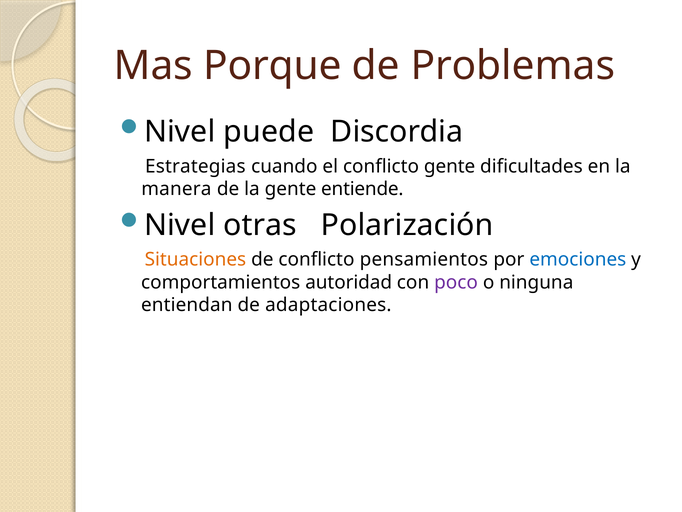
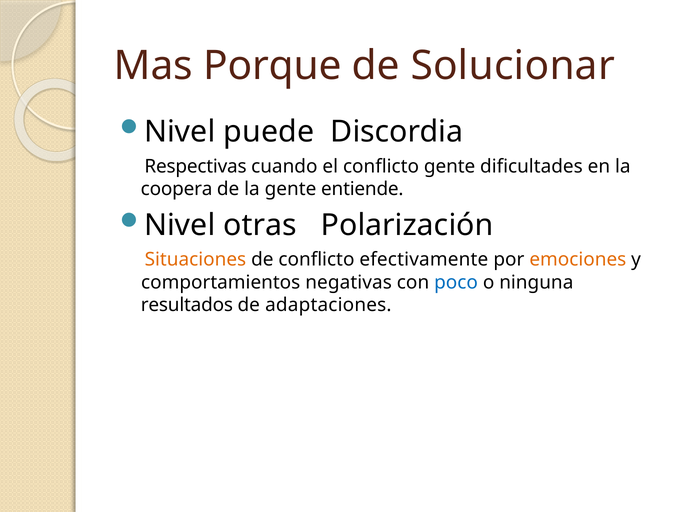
Problemas: Problemas -> Solucionar (513, 66)
Estrategias: Estrategias -> Respectivas (196, 166)
manera: manera -> coopera (177, 189)
pensamientos: pensamientos -> efectivamente (424, 259)
emociones colour: blue -> orange (578, 259)
autoridad: autoridad -> negativas (349, 282)
poco colour: purple -> blue (456, 282)
entiendan: entiendan -> resultados (187, 305)
